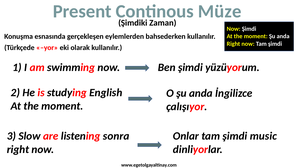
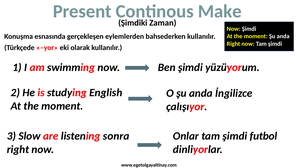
Müze: Müze -> Make (220, 11)
music: music -> futbol (264, 136)
